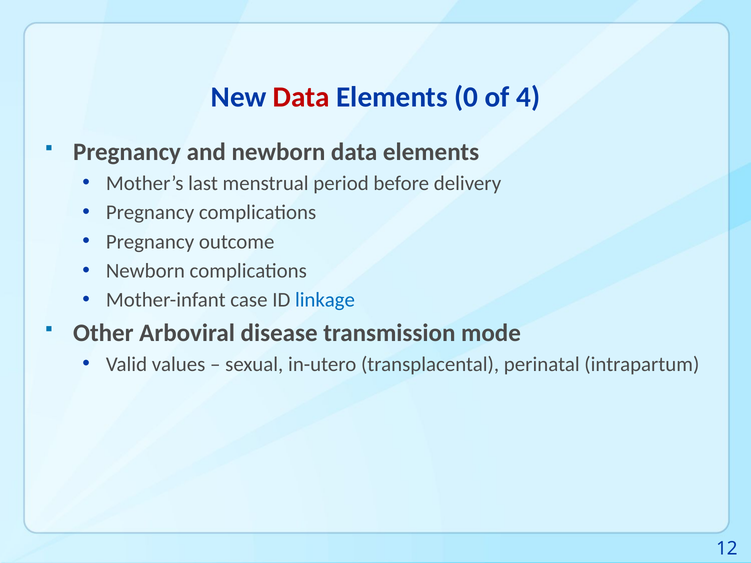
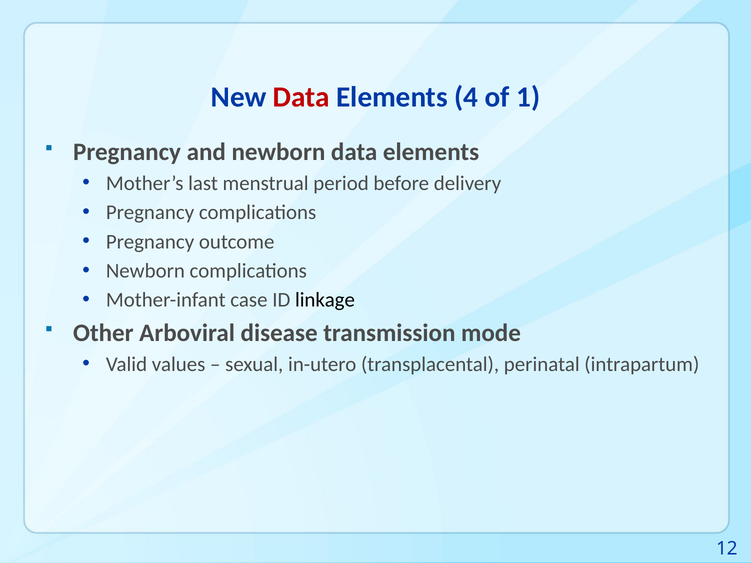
0: 0 -> 4 (466, 97)
4: 4 -> 1 (528, 97)
linkage colour: blue -> black (325, 300)
